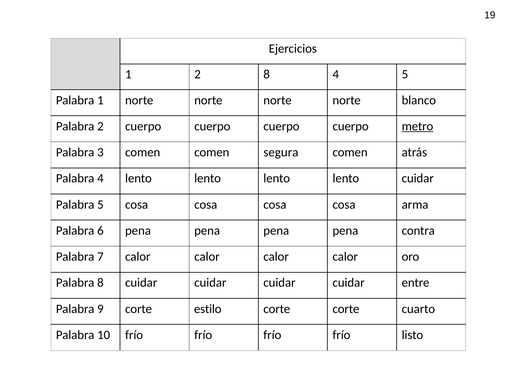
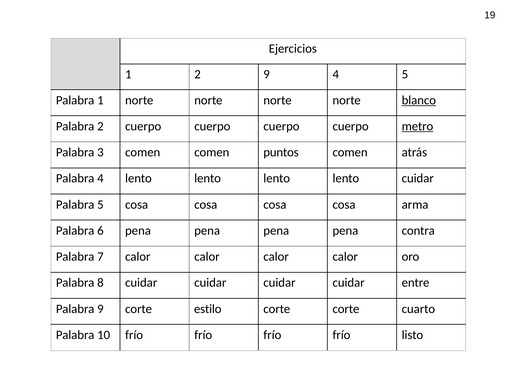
2 8: 8 -> 9 (267, 74)
blanco underline: none -> present (419, 100)
segura: segura -> puntos (281, 152)
